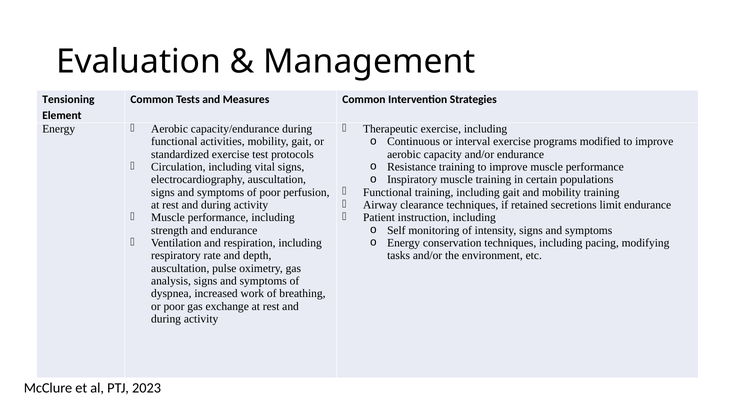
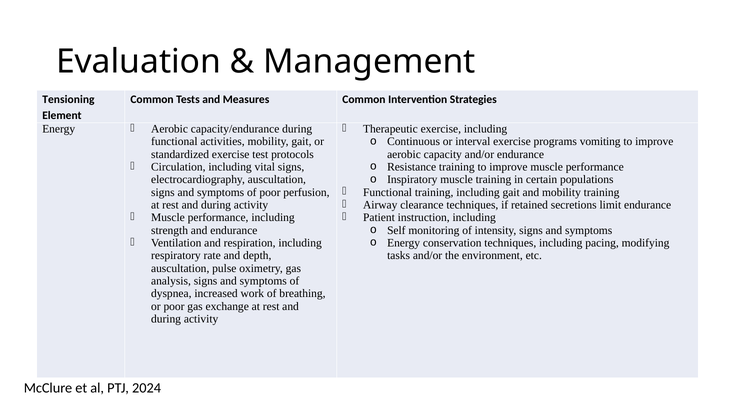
modified: modified -> vomiting (600, 142)
2023: 2023 -> 2024 (147, 388)
